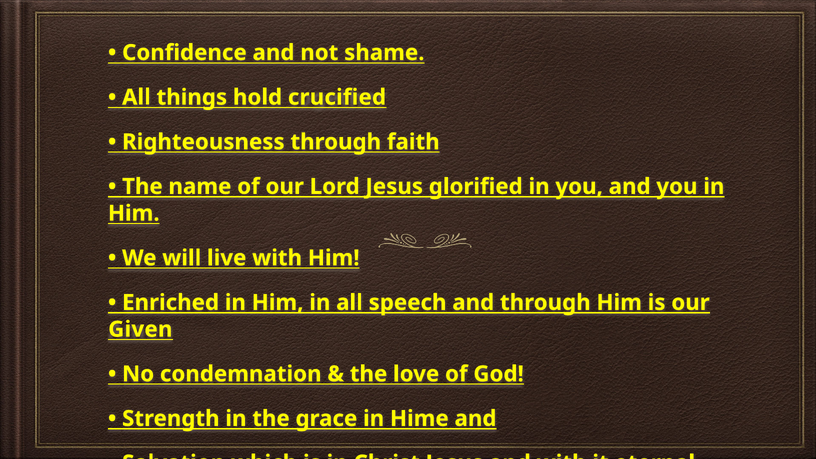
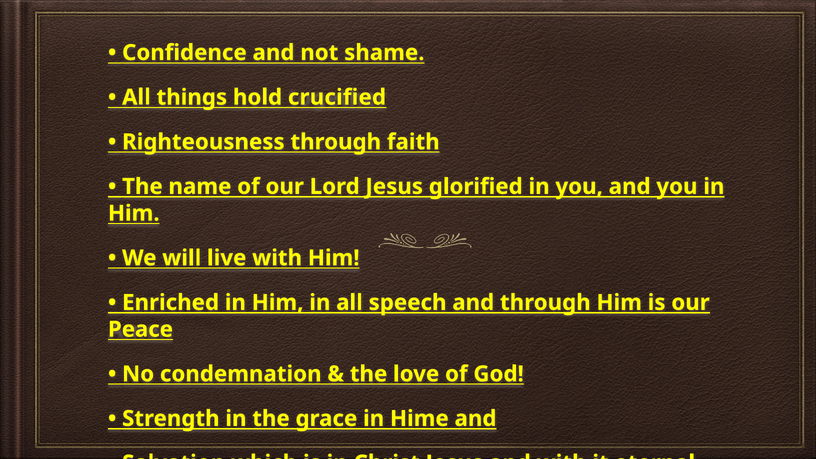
Given: Given -> Peace (140, 329)
